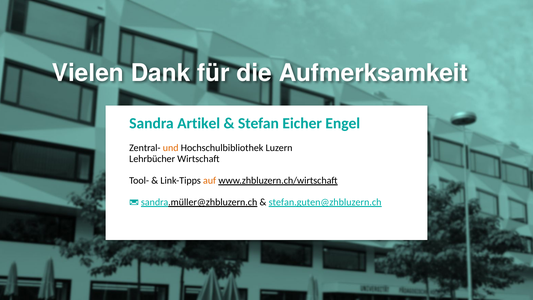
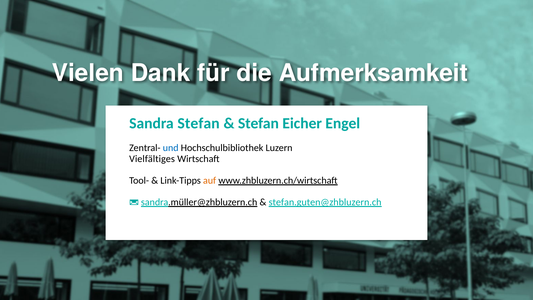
Sandra Artikel: Artikel -> Stefan (199, 123)
und colour: orange -> blue (171, 148)
Lehrbücher: Lehrbücher -> Vielfältiges (152, 159)
